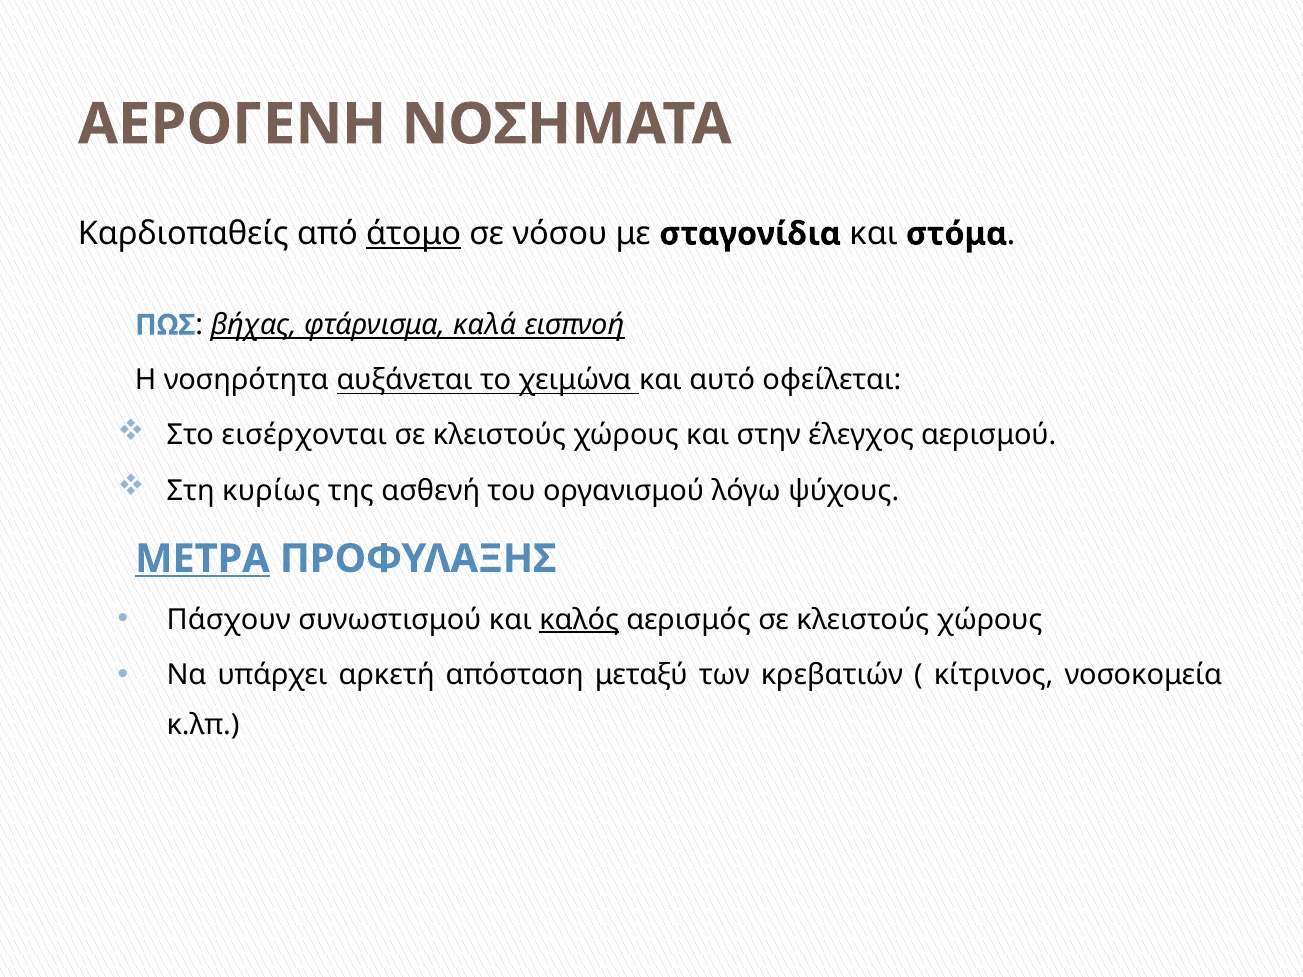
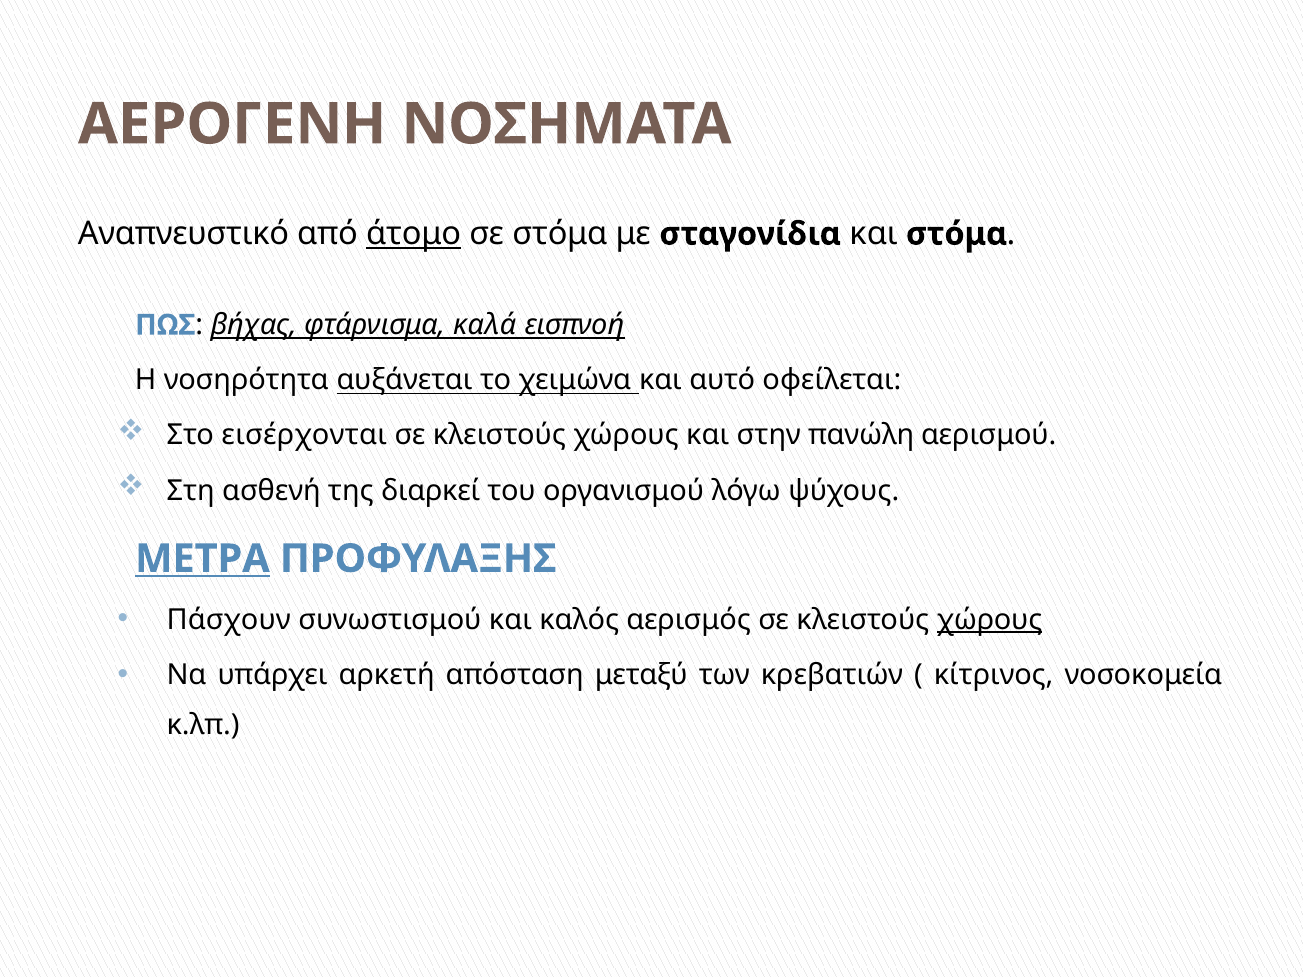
Καρδιοπαθείς: Καρδιοπαθείς -> Αναπνευστικό (184, 234)
σε νόσου: νόσου -> στόμα (560, 234)
έλεγχος: έλεγχος -> πανώλη (861, 435)
κυρίως: κυρίως -> ασθενή (271, 491)
ασθενή: ασθενή -> διαρκεί (431, 491)
καλός underline: present -> none (579, 620)
χώρους underline: none -> present (990, 620)
